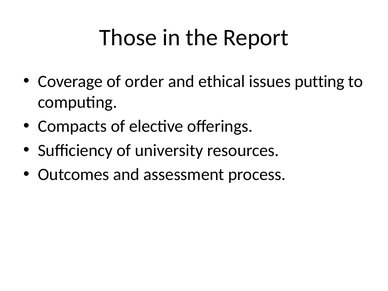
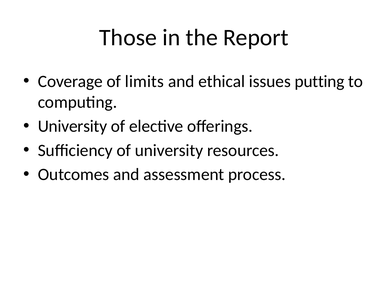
order: order -> limits (144, 81)
Compacts: Compacts -> University (72, 126)
